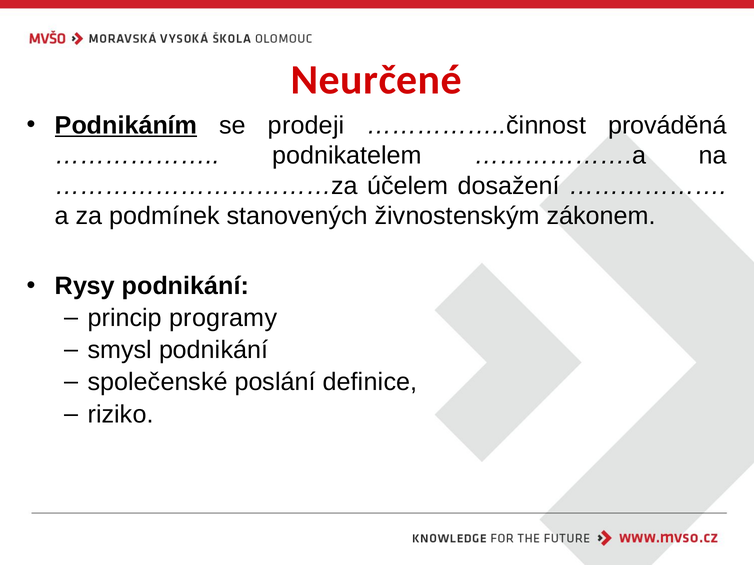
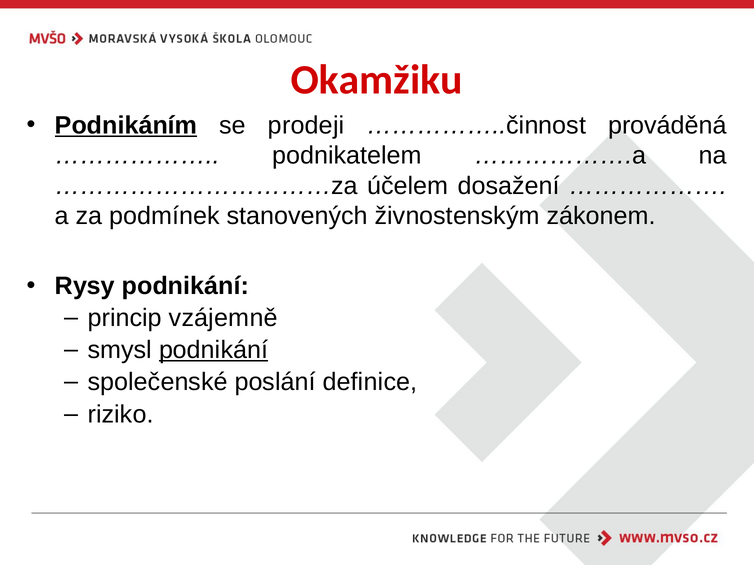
Neurčené: Neurčené -> Okamžiku (377, 80)
programy: programy -> vzájemně (223, 318)
podnikání underline: none -> present (213, 350)
